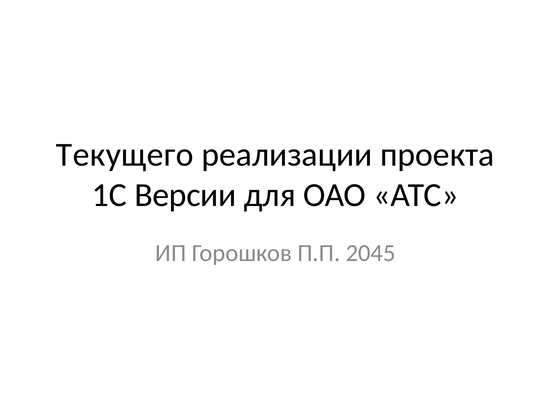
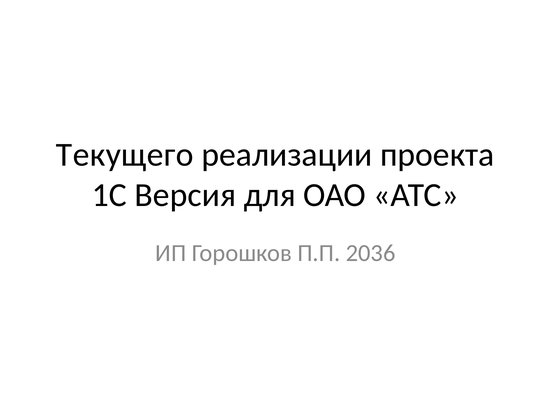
Версии: Версии -> Версия (185, 195)
2045: 2045 -> 2036 (371, 253)
